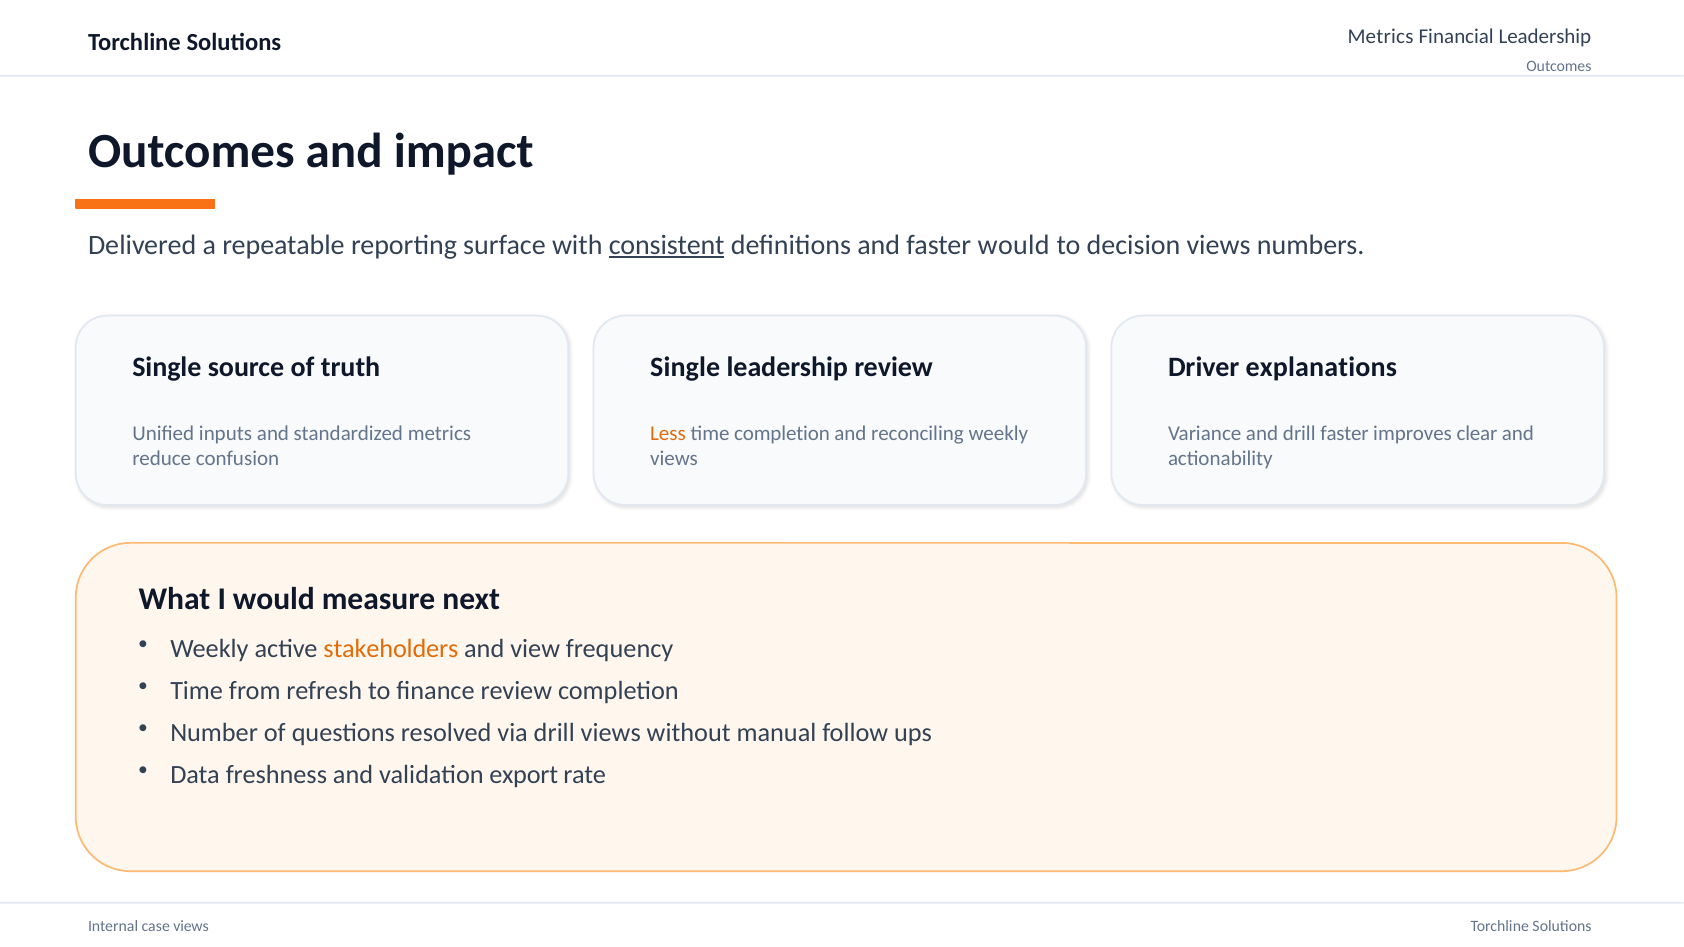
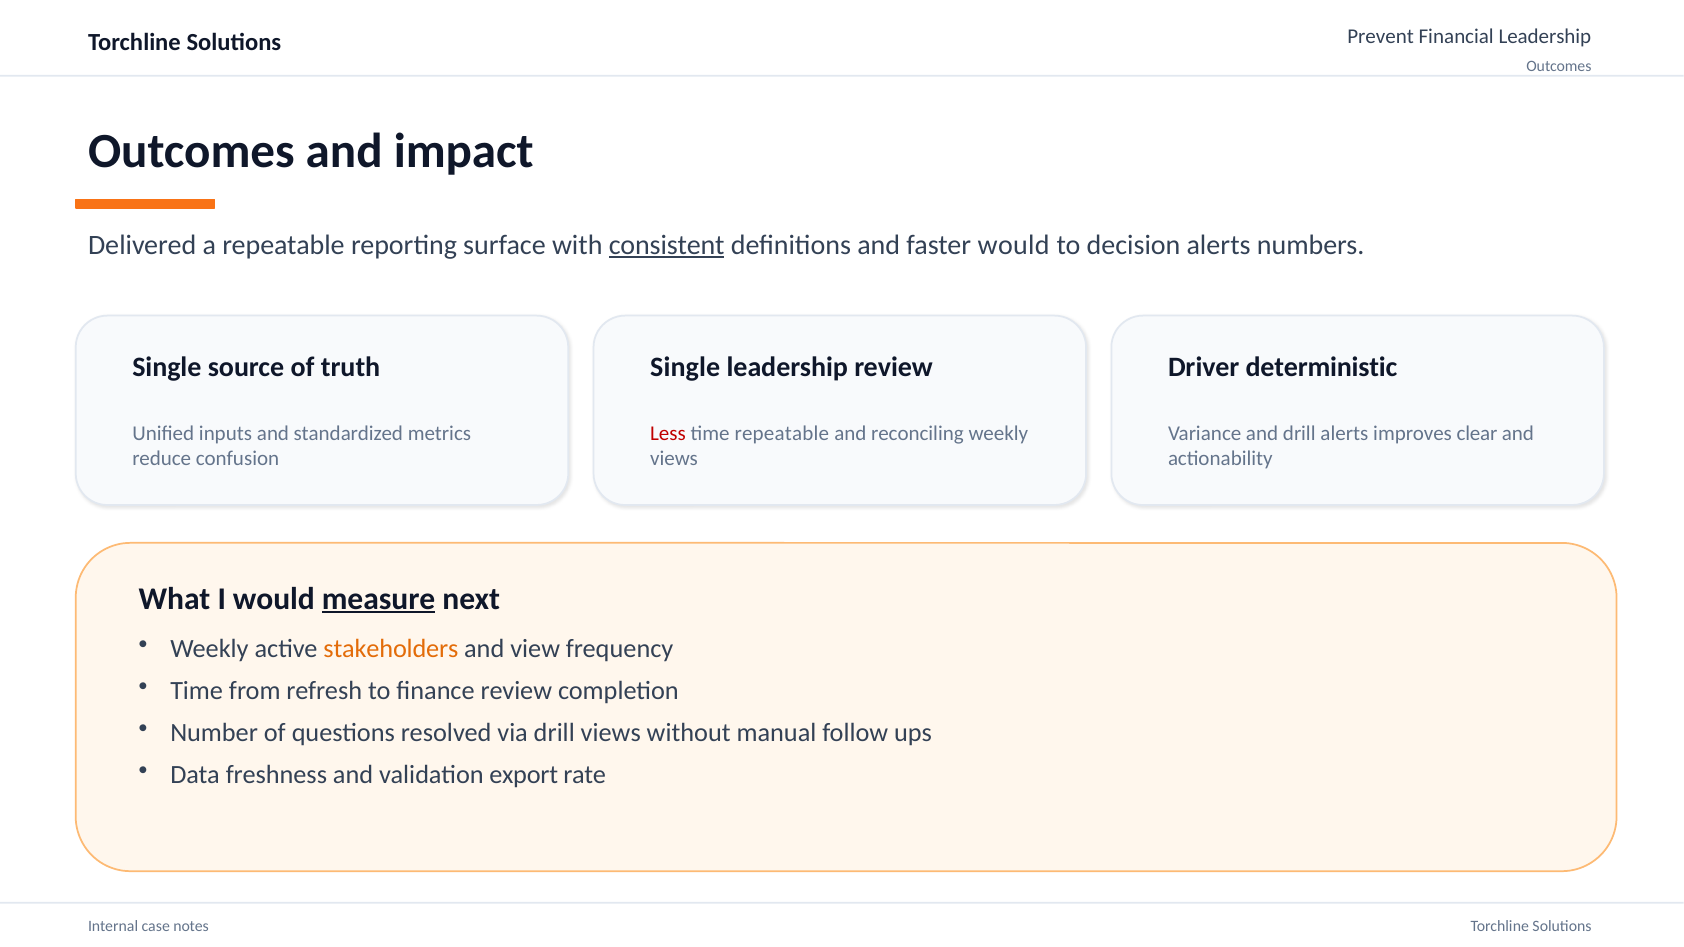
Solutions Metrics: Metrics -> Prevent (1381, 37)
decision views: views -> alerts (1219, 245)
explanations: explanations -> deterministic (1321, 368)
Less colour: orange -> red (668, 433)
time completion: completion -> repeatable (782, 433)
drill faster: faster -> alerts (1344, 433)
measure underline: none -> present (379, 599)
case views: views -> notes (191, 927)
